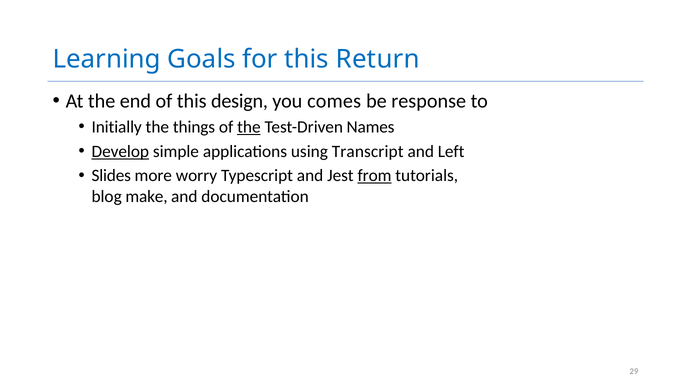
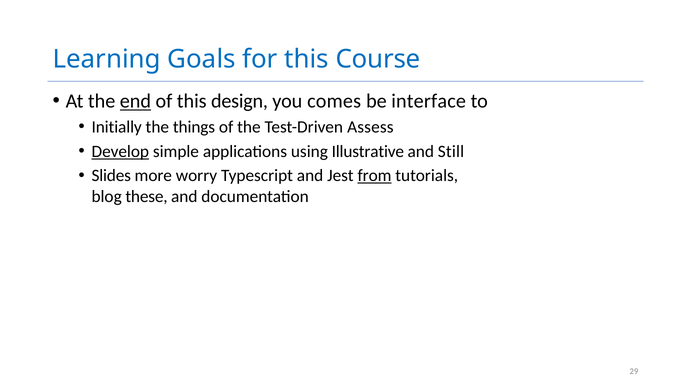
Return: Return -> Course (378, 59)
end underline: none -> present (135, 101)
response: response -> interface (429, 101)
the underline: present -> none (249, 127)
Names: Names -> Assess (370, 127)
Transcript: Transcript -> Illustrative (368, 151)
Left: Left -> Still (451, 151)
make: make -> these (147, 196)
